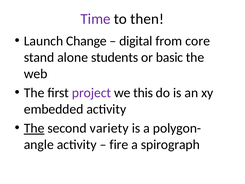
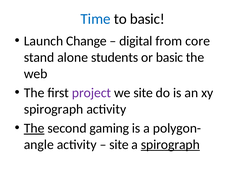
Time colour: purple -> blue (96, 19)
to then: then -> basic (147, 19)
we this: this -> site (143, 93)
embedded: embedded -> spirograph (54, 109)
variety: variety -> gaming (109, 128)
fire: fire -> site (119, 144)
spirograph underline: none -> present (170, 144)
